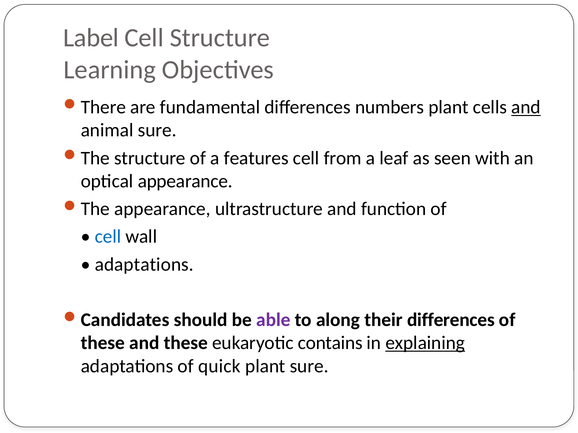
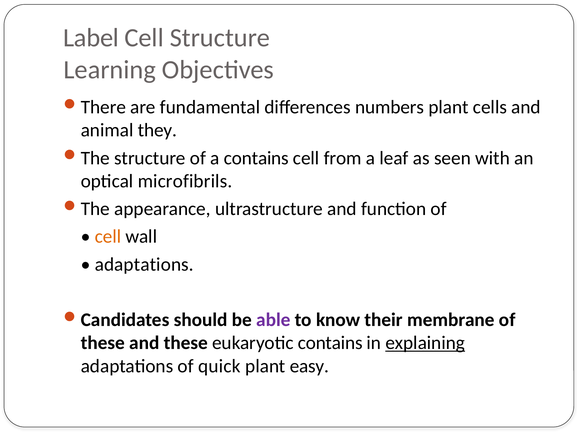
and underline: present -> none (526, 107)
animal sure: sure -> they (157, 130)
a features: features -> contains (256, 158)
optical appearance: appearance -> microfibrils (185, 181)
cell colour: blue -> orange (108, 237)
along: along -> know (338, 320)
their differences: differences -> membrane (451, 320)
plant sure: sure -> easy (309, 366)
